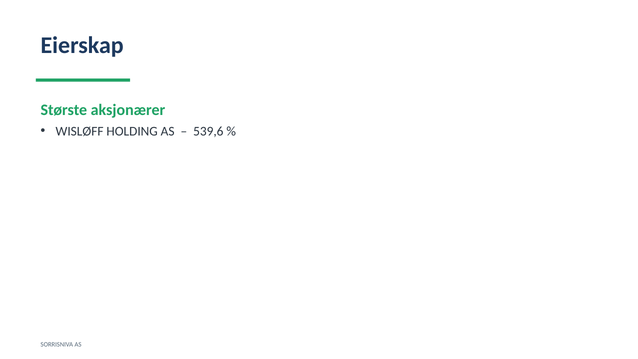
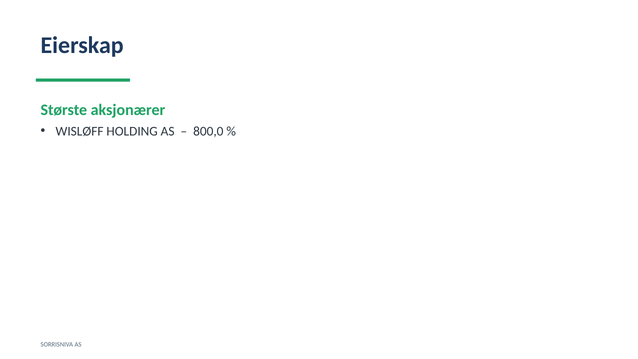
539,6: 539,6 -> 800,0 (208, 131)
